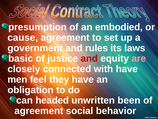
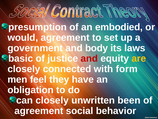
cause: cause -> would (23, 37)
rules: rules -> body (97, 48)
are colour: pink -> yellow (139, 58)
with have: have -> form (127, 69)
can headed: headed -> closely (52, 100)
